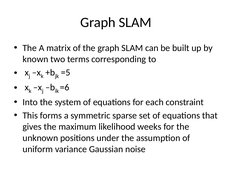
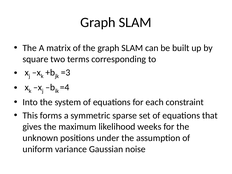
known: known -> square (35, 59)
=5: =5 -> =3 (66, 73)
=6: =6 -> =4 (65, 87)
